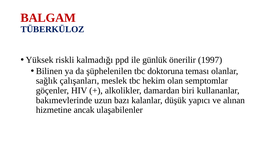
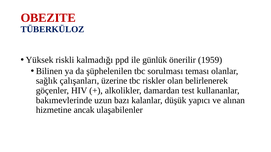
BALGAM: BALGAM -> OBEZITE (48, 18)
1997: 1997 -> 1959 (210, 60)
doktoruna: doktoruna -> sorulması (165, 71)
meslek: meslek -> üzerine (114, 81)
hekim: hekim -> riskler (154, 81)
semptomlar: semptomlar -> belirlenerek (207, 81)
biri: biri -> test (188, 91)
